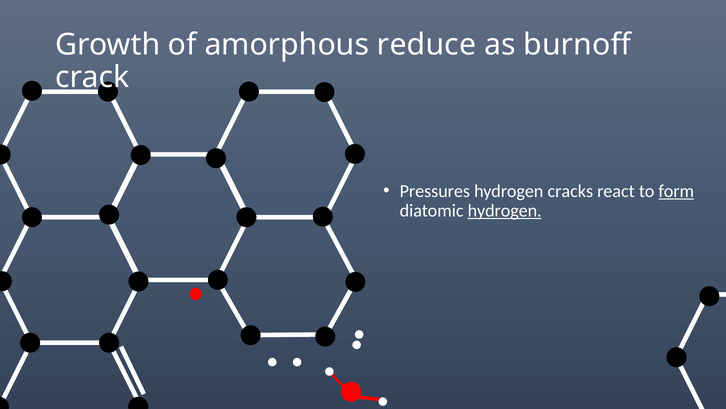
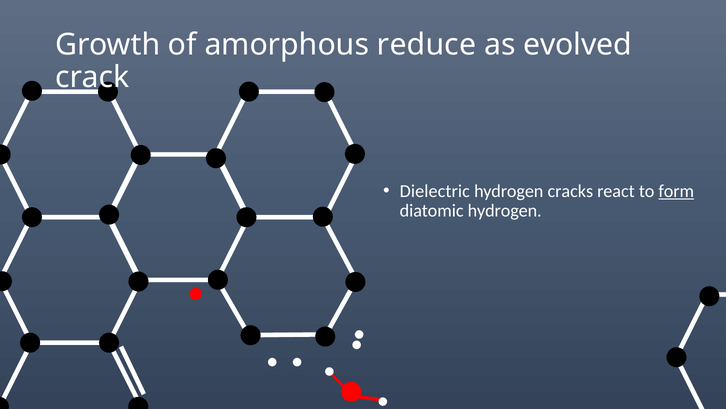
burnoff: burnoff -> evolved (578, 45)
Pressures: Pressures -> Dielectric (435, 191)
hydrogen underline: present -> none (505, 210)
